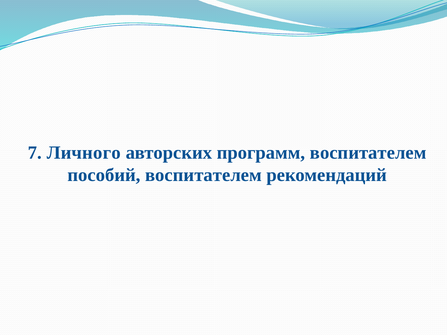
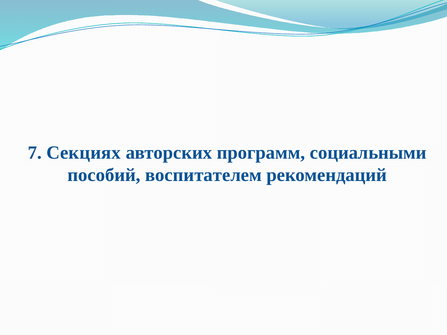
Личного: Личного -> Секциях (84, 153)
программ воспитателем: воспитателем -> социальными (368, 153)
